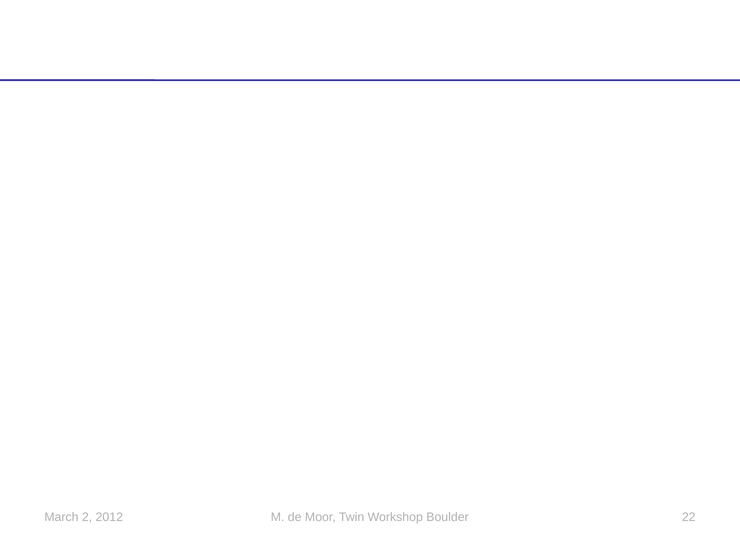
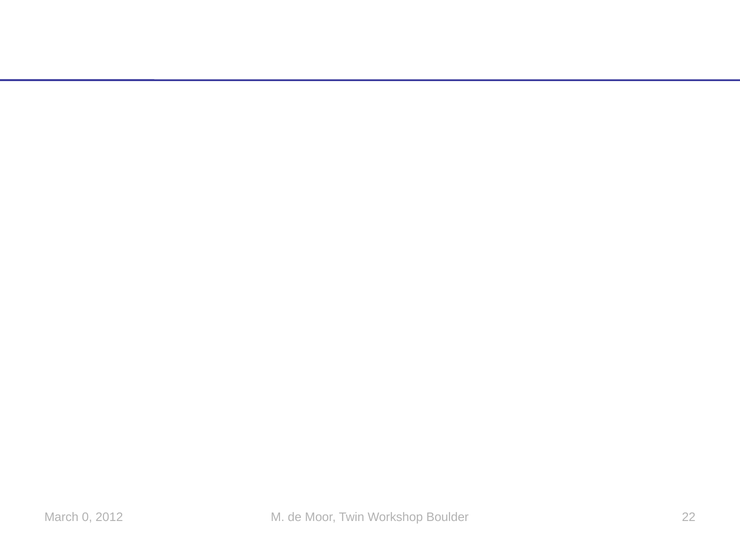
2: 2 -> 0 (87, 517)
